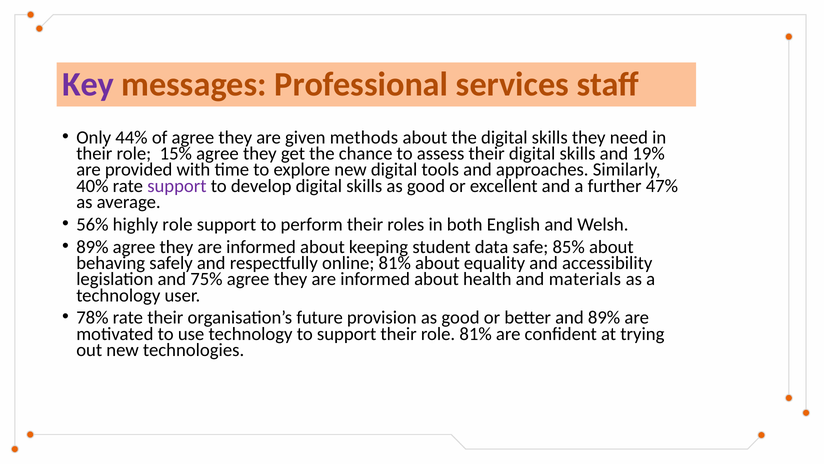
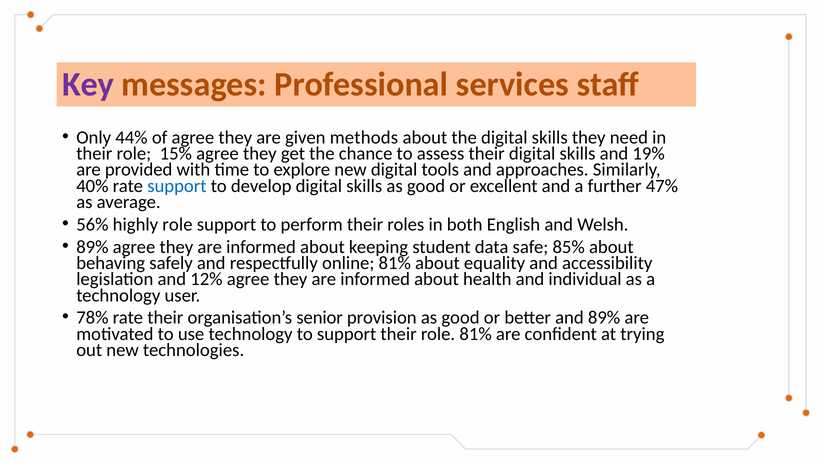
support colour: purple -> blue (177, 186)
75%: 75% -> 12% (206, 279)
materials: materials -> individual (585, 279)
future: future -> senior (320, 317)
